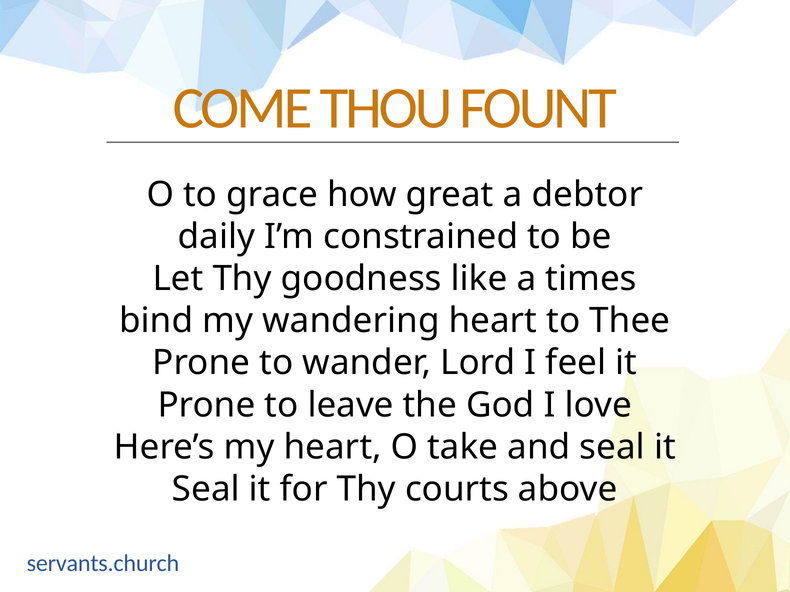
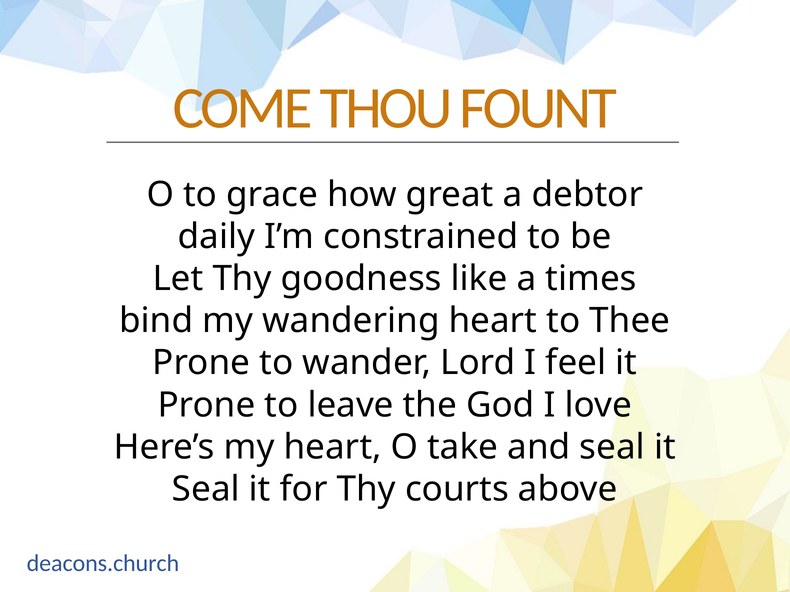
servants.church: servants.church -> deacons.church (103, 564)
